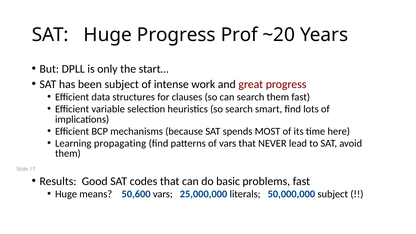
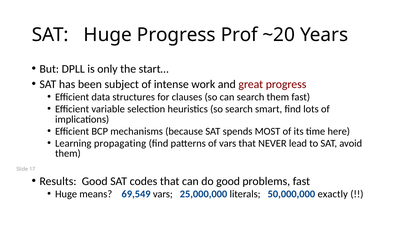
do basic: basic -> good (228, 181)
50,600: 50,600 -> 69,549 (136, 194)
50,000,000 subject: subject -> exactly (333, 194)
